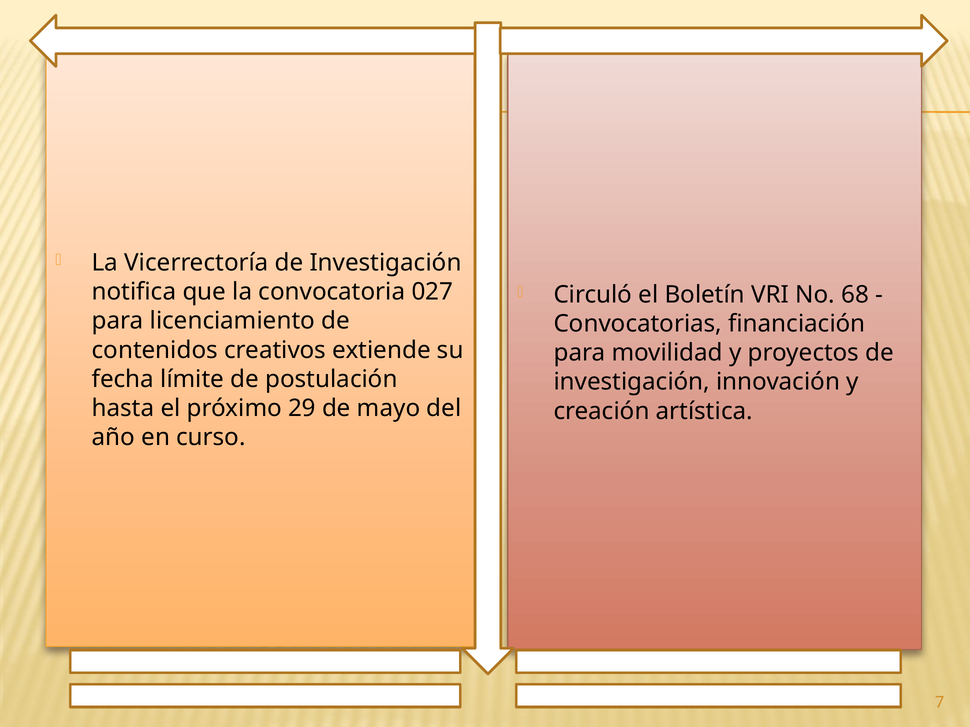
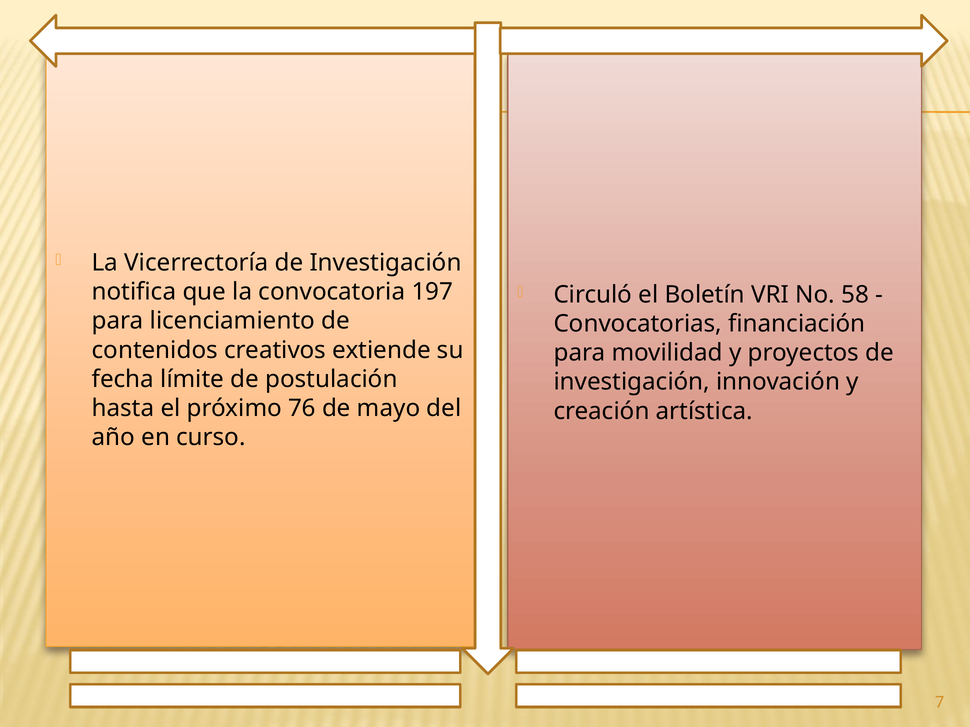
027: 027 -> 197 (432, 292)
68: 68 -> 58 (855, 295)
29: 29 -> 76 (302, 408)
